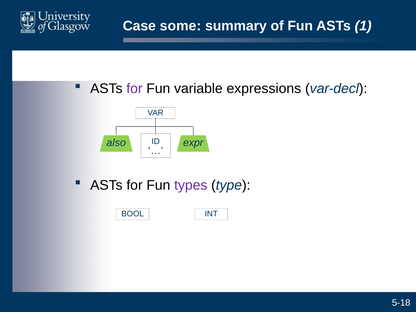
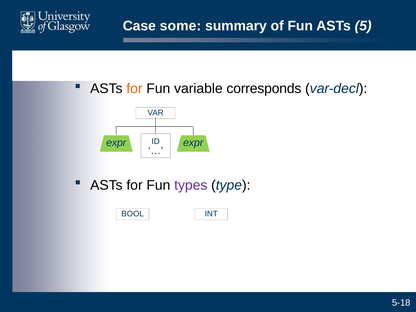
1: 1 -> 5 (363, 26)
for colour: purple -> orange (134, 89)
expressions: expressions -> corresponds (264, 89)
also: also -> expr (116, 143)
